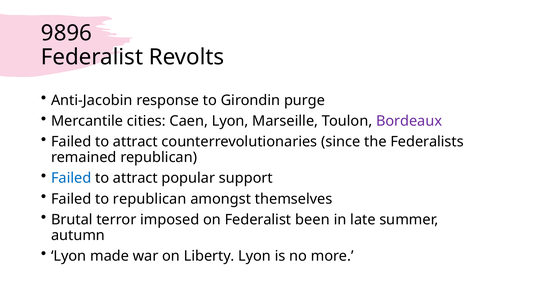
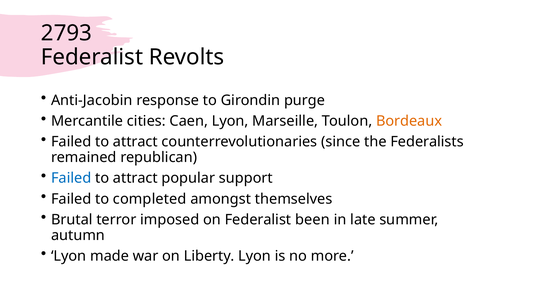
9896: 9896 -> 2793 (67, 33)
Bordeaux colour: purple -> orange (409, 121)
to republican: republican -> completed (150, 199)
